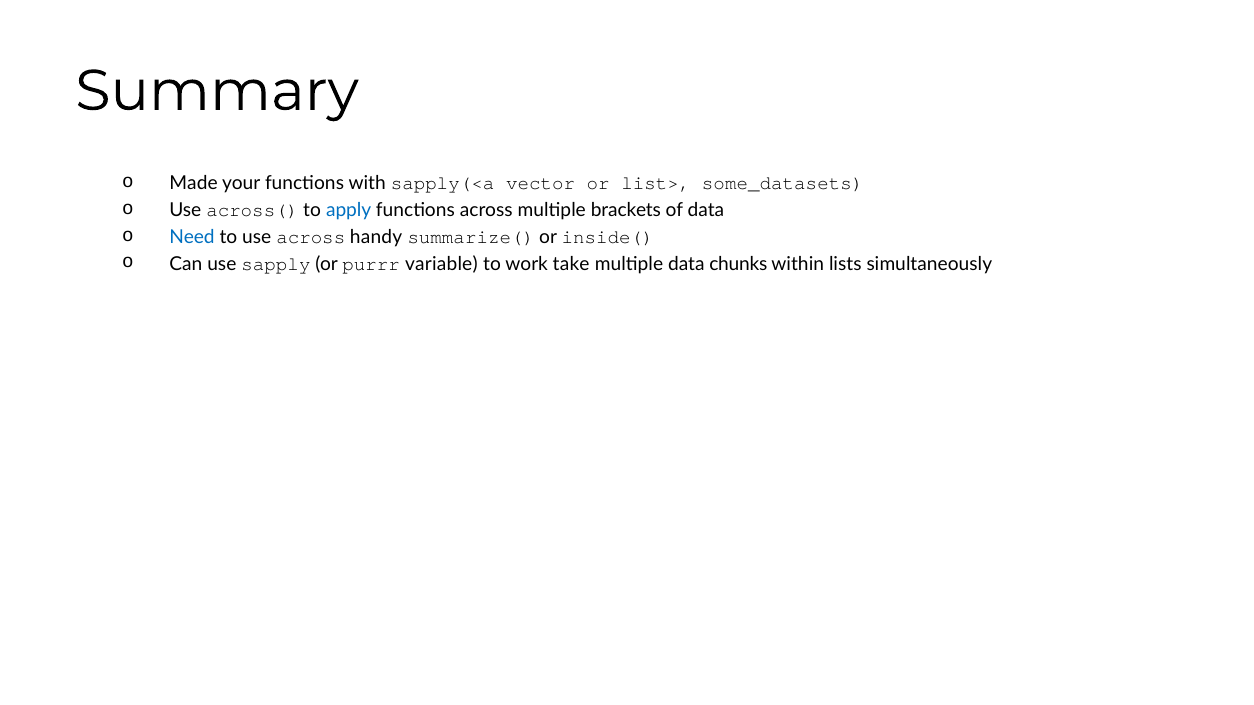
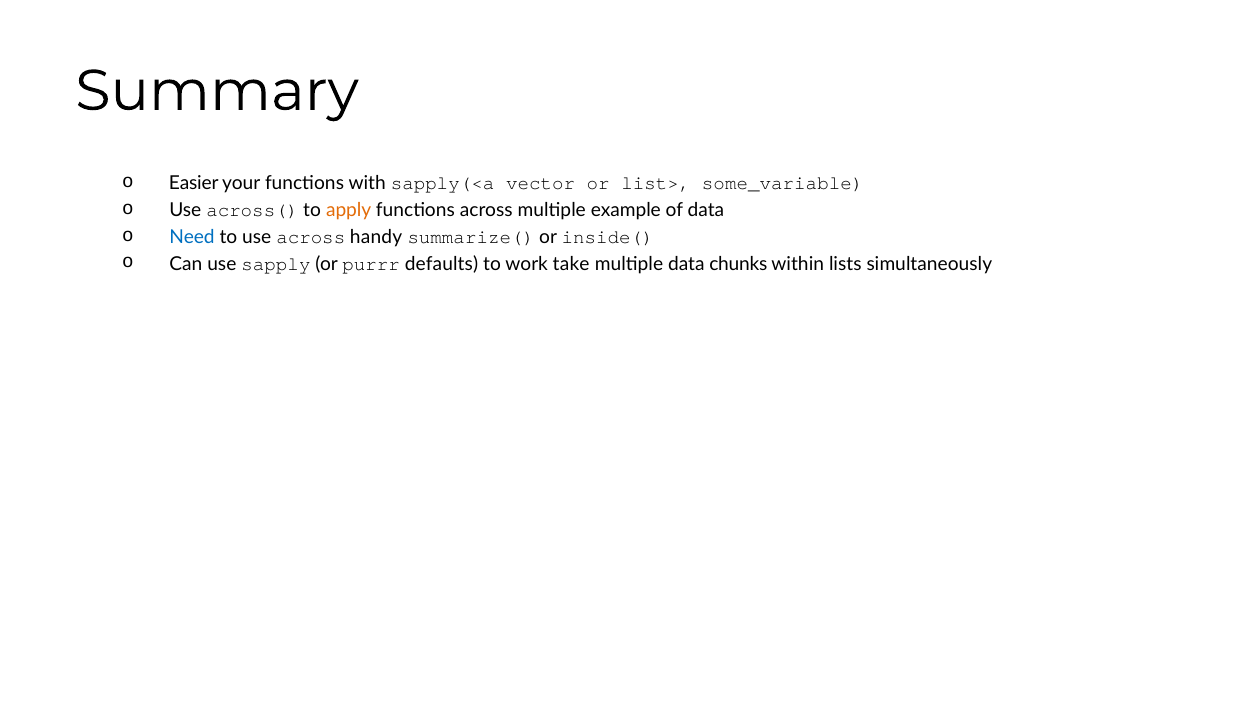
Made: Made -> Easier (194, 184)
some_datasets: some_datasets -> some_variable (783, 184)
apply colour: blue -> orange (349, 211)
brackets: brackets -> example (626, 211)
variable: variable -> defaults (441, 264)
